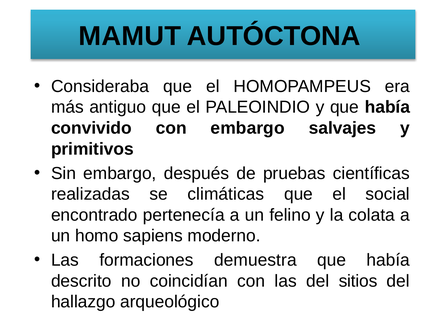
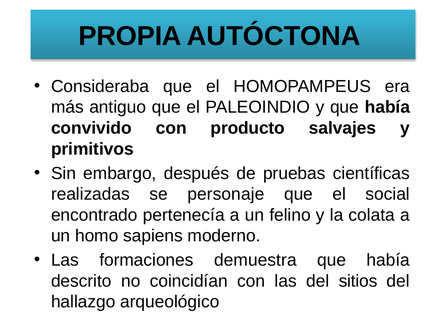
MAMUT: MAMUT -> PROPIA (130, 36)
con embargo: embargo -> producto (248, 128)
climáticas: climáticas -> personaje (226, 194)
